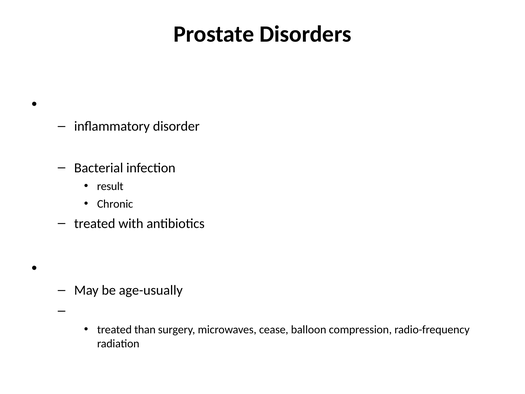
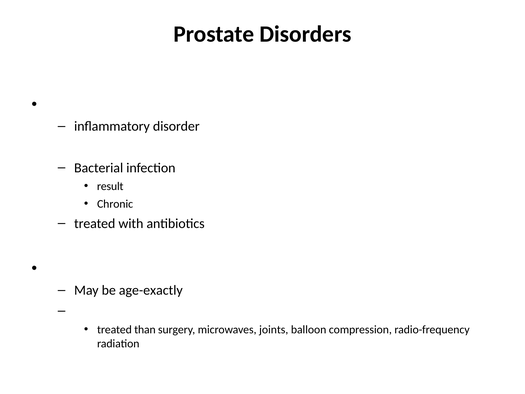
age-usually: age-usually -> age-exactly (151, 290)
cease: cease -> joints (274, 330)
